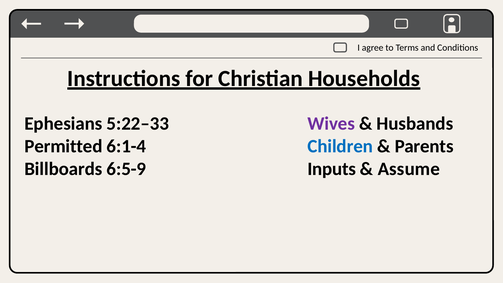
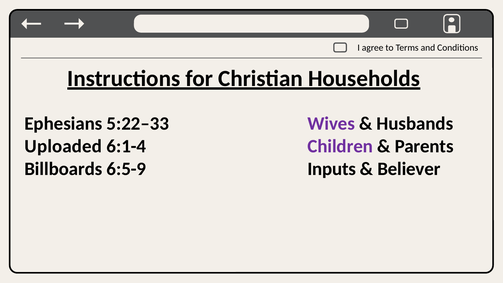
Permitted: Permitted -> Uploaded (63, 146)
Children colour: blue -> purple (340, 146)
Assume: Assume -> Believer (409, 169)
